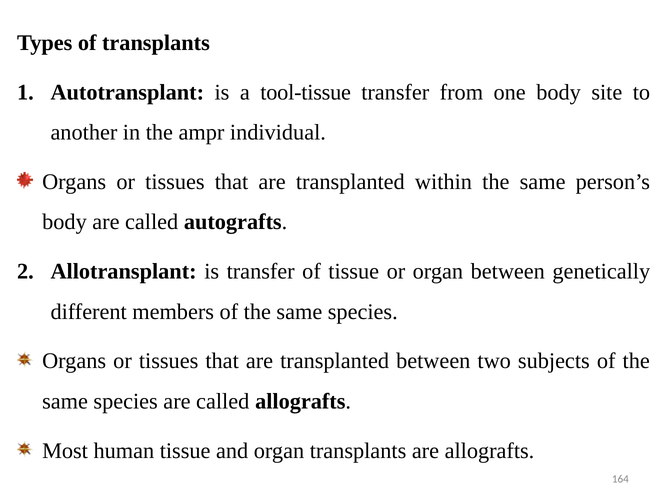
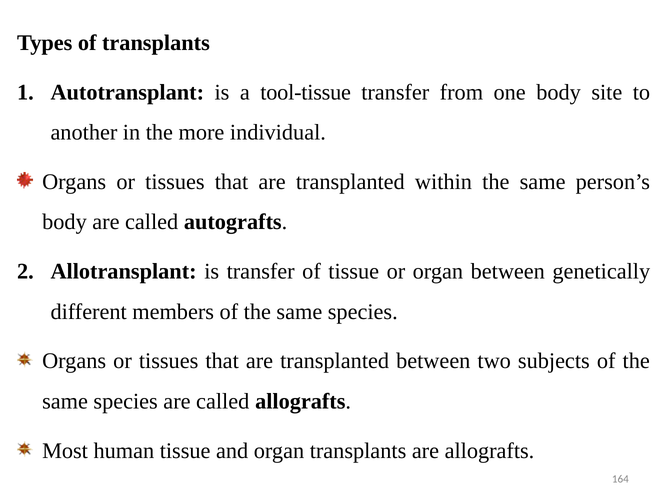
ampr: ampr -> more (201, 132)
